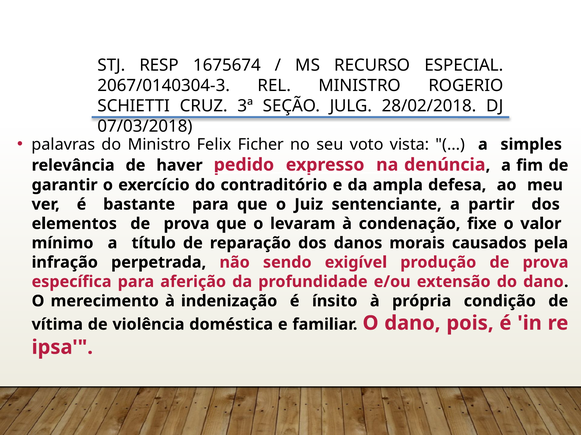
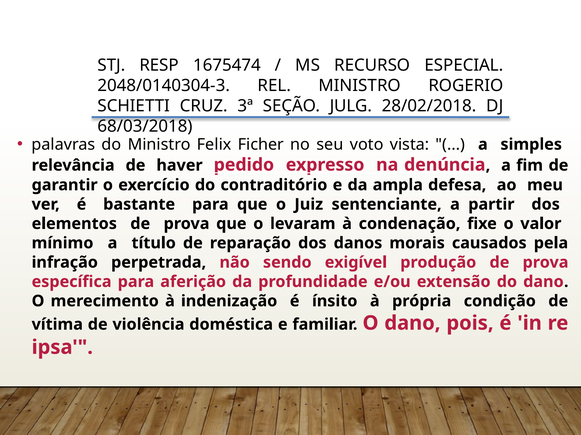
1675674: 1675674 -> 1675474 (227, 65)
2067/0140304-3: 2067/0140304-3 -> 2048/0140304-3 (164, 86)
07/03/2018: 07/03/2018 -> 68/03/2018 (145, 126)
